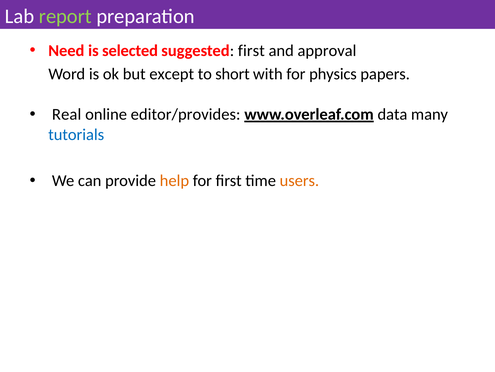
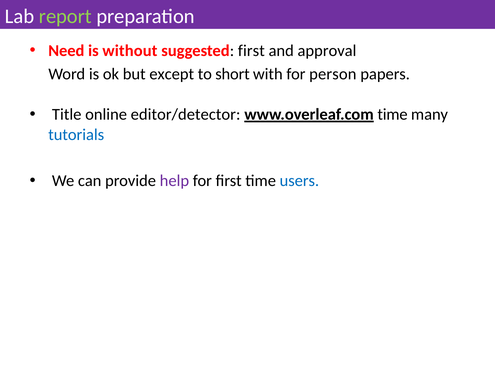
selected: selected -> without (130, 51)
physics: physics -> person (333, 74)
Real: Real -> Title (67, 114)
editor/provides: editor/provides -> editor/detector (186, 114)
www.overleaf.com data: data -> time (393, 114)
help colour: orange -> purple (174, 180)
users colour: orange -> blue (299, 180)
